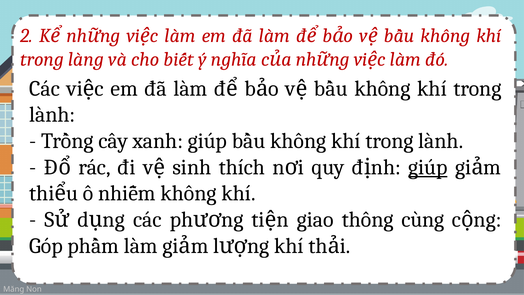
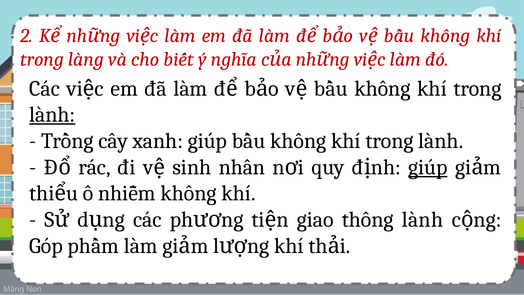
lành underline: none -> present (52, 115)
thích: thích -> nhân (242, 167)
thông cùng: cùng -> lành (423, 219)
